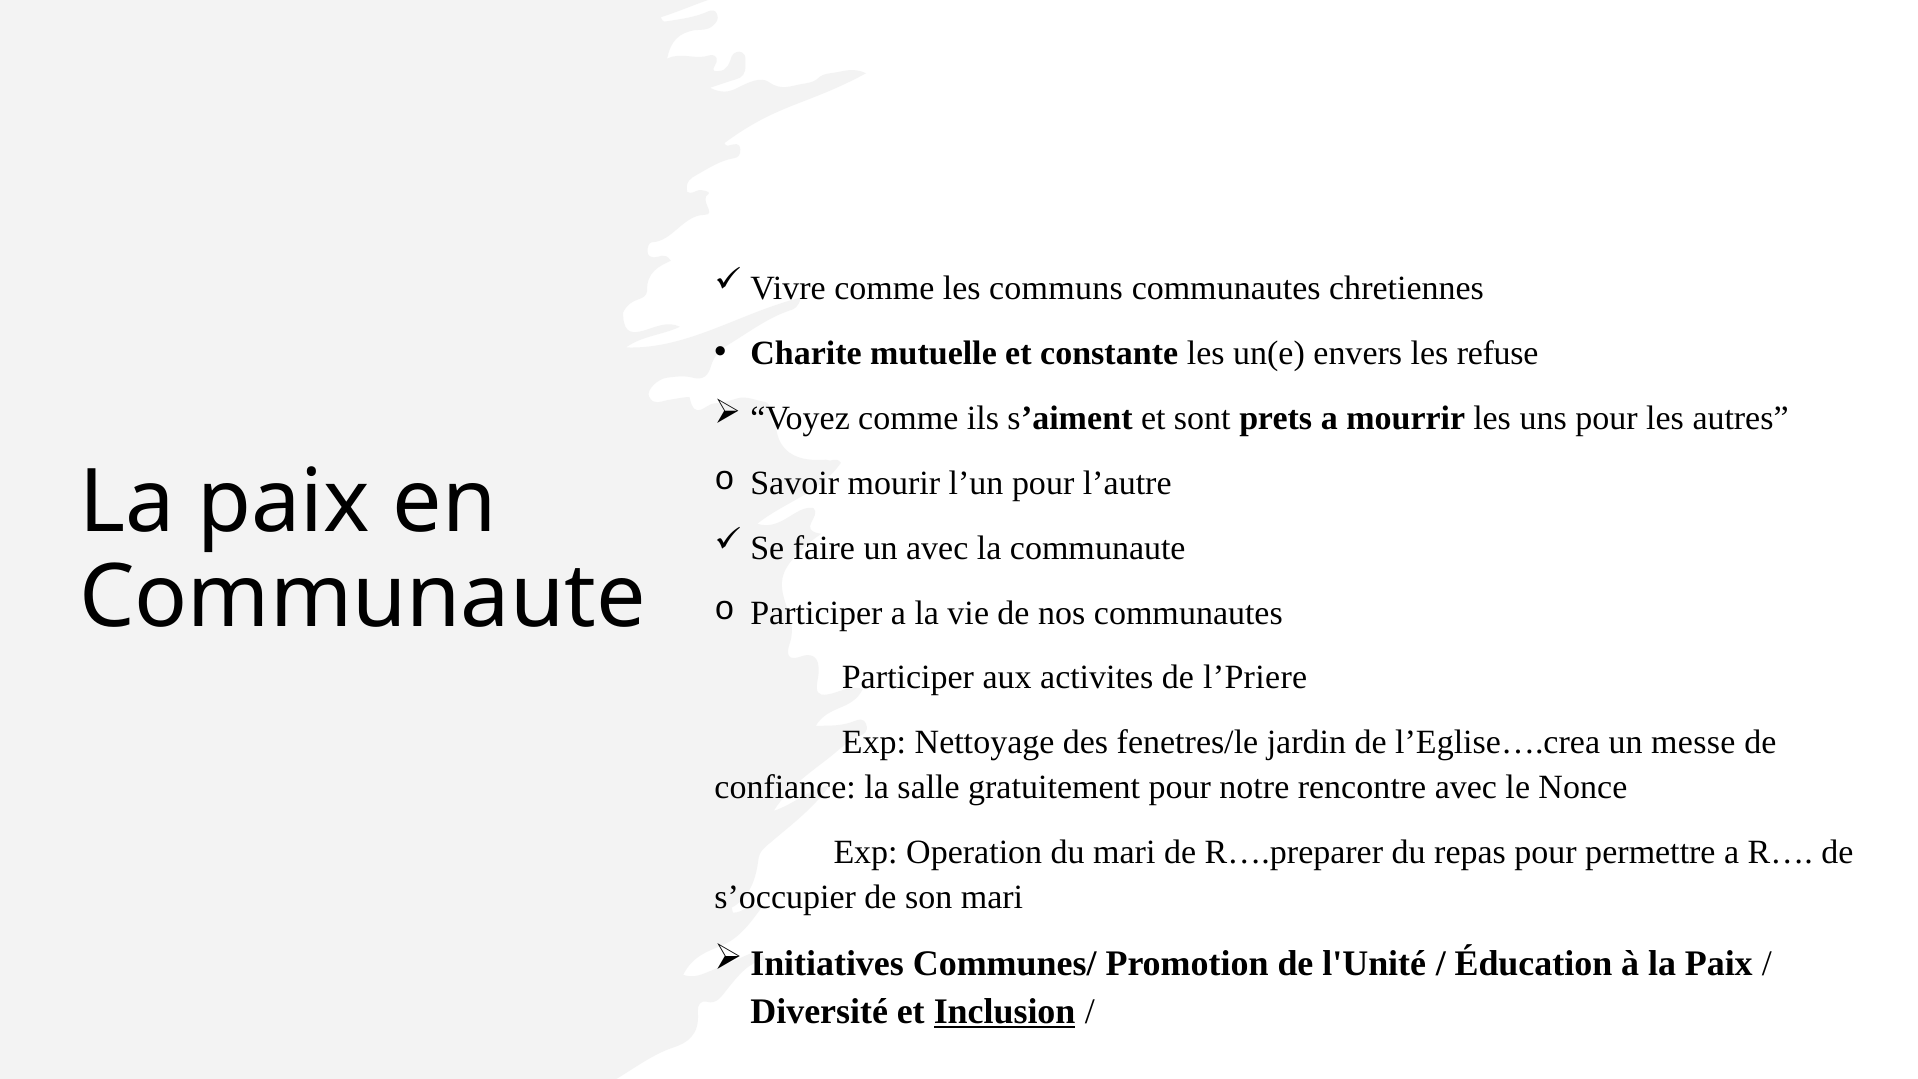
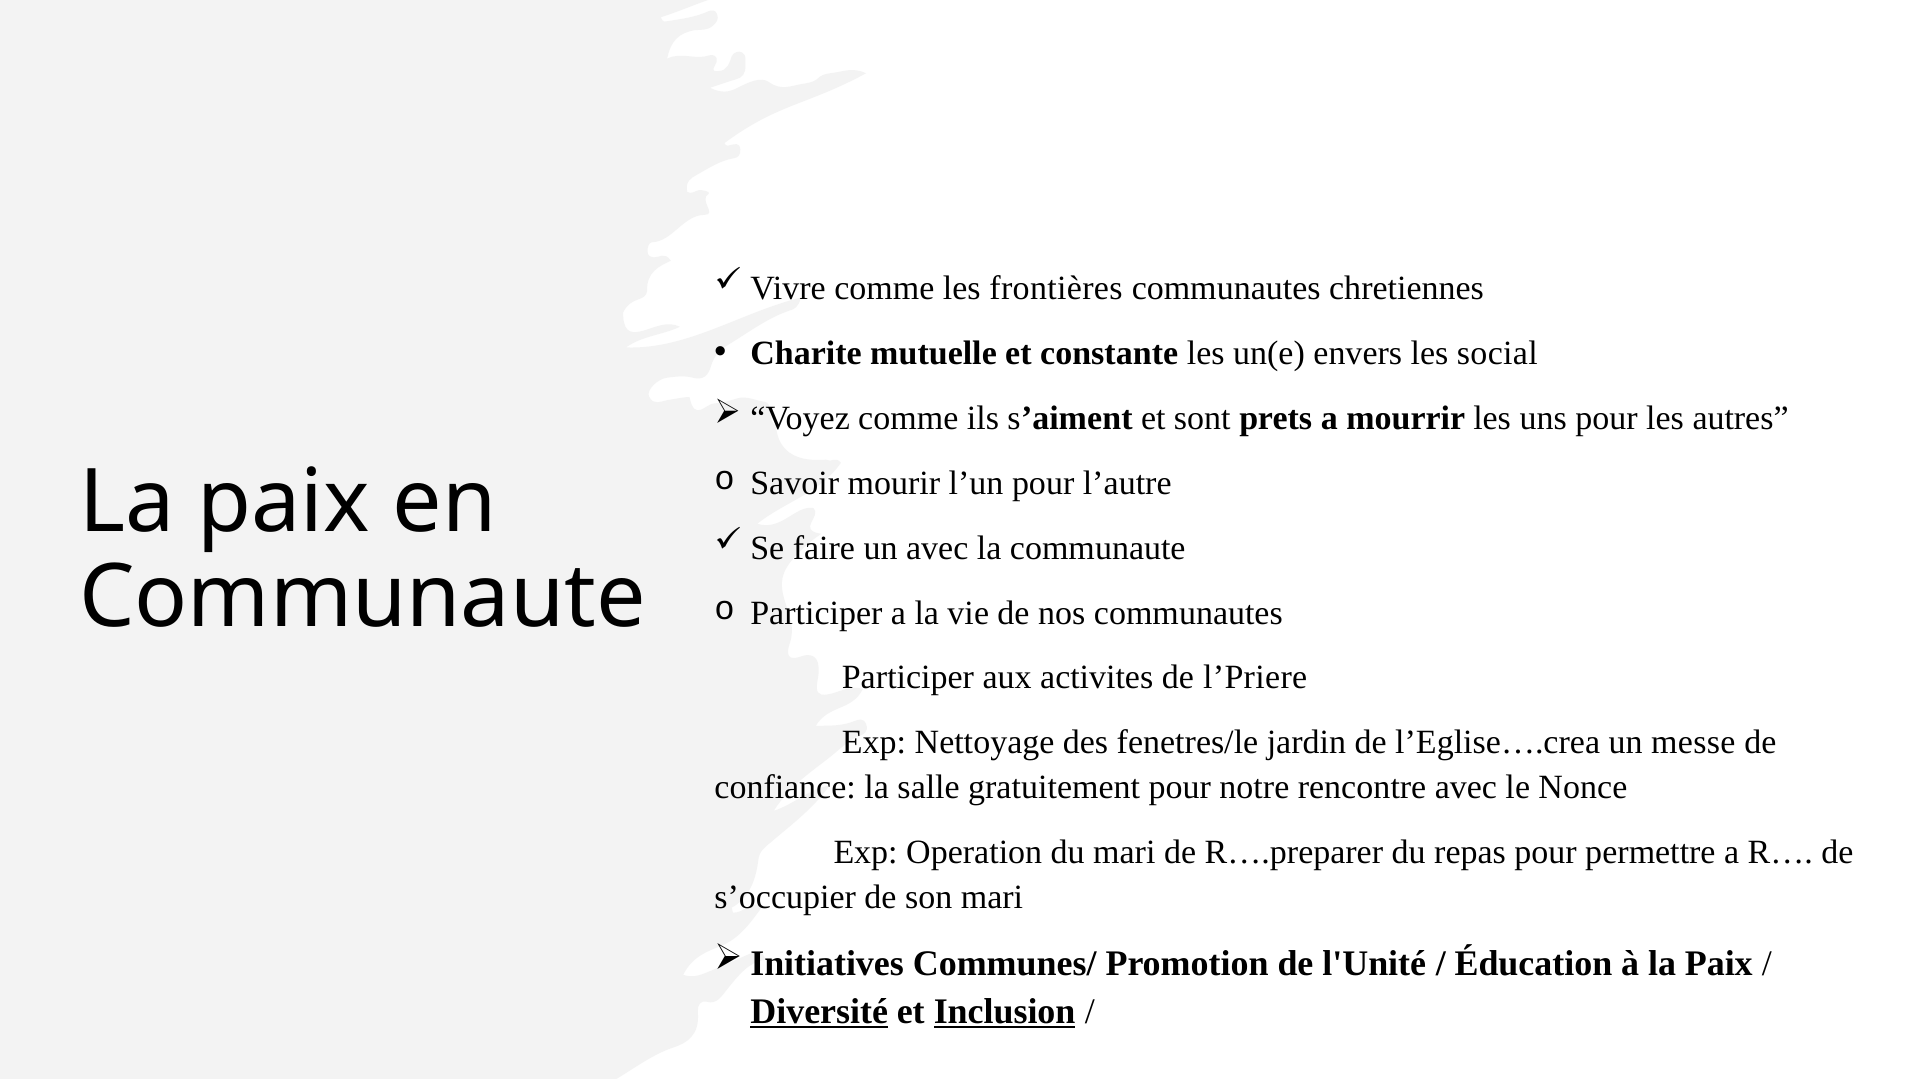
communs: communs -> frontières (1056, 288)
refuse: refuse -> social (1497, 353)
Diversité underline: none -> present (819, 1011)
